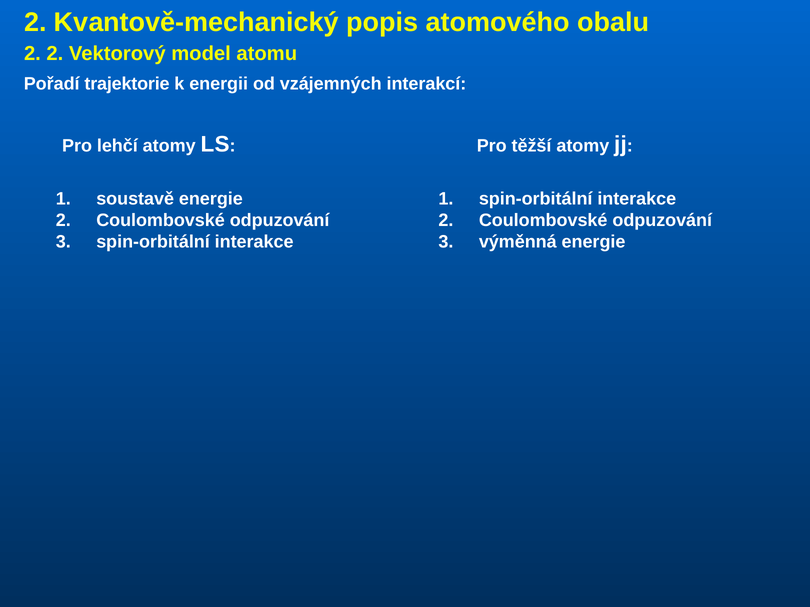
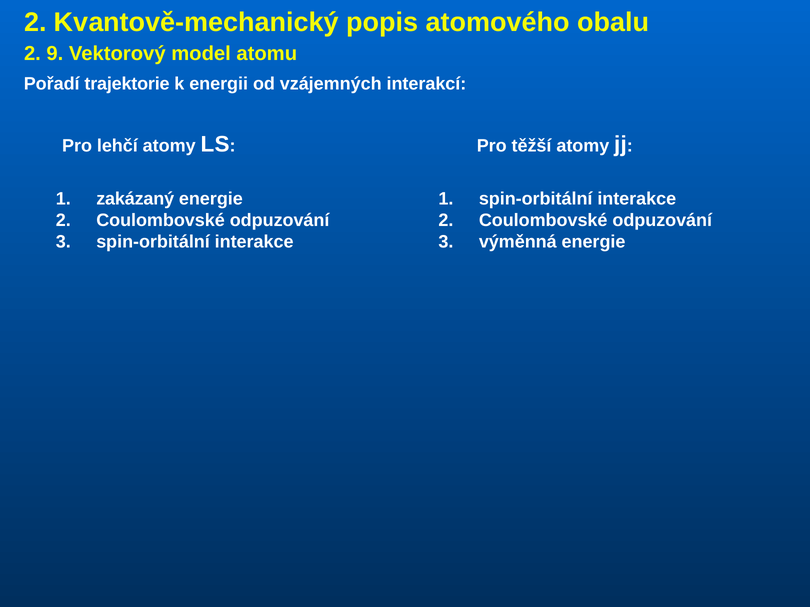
2 2: 2 -> 9 (55, 53)
soustavě: soustavě -> zakázaný (135, 199)
